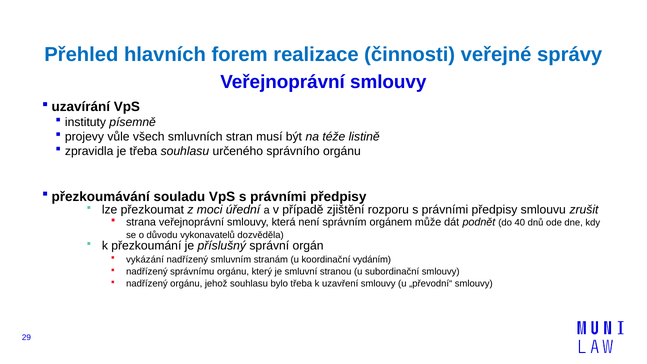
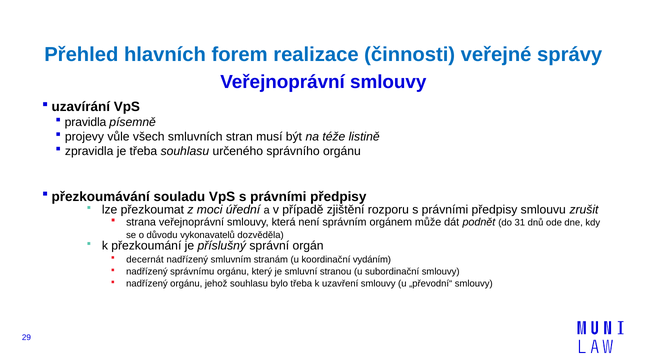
instituty: instituty -> pravidla (86, 122)
40: 40 -> 31 (520, 223)
vykázání: vykázání -> decernát (145, 259)
